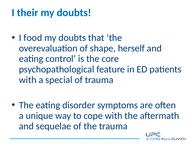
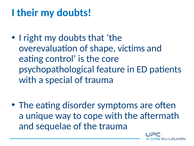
food: food -> right (33, 38)
herself: herself -> victims (131, 48)
